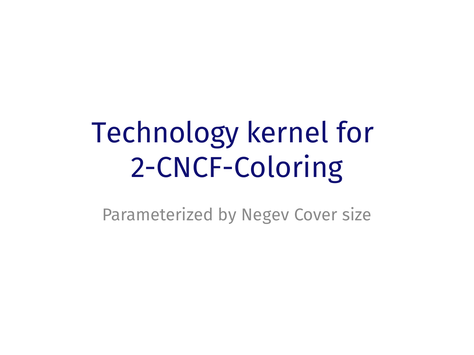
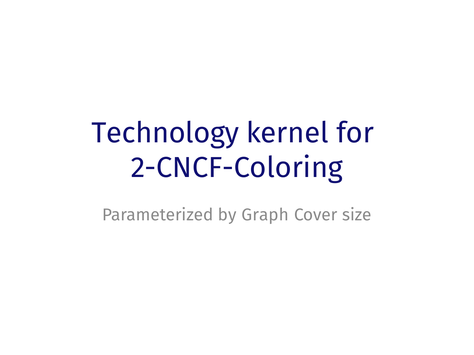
Negev: Negev -> Graph (265, 215)
